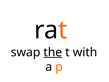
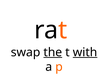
with underline: none -> present (85, 52)
